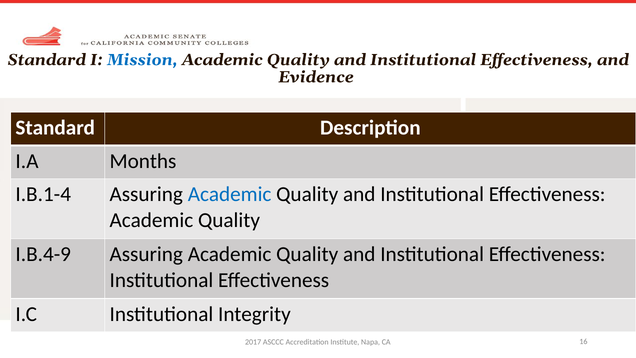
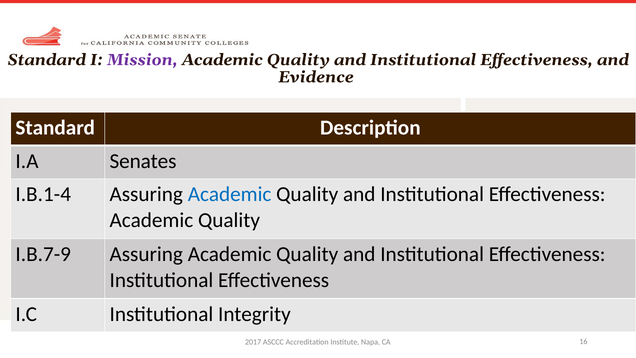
Mission colour: blue -> purple (142, 60)
Months: Months -> Senates (143, 161)
I.B.4-9: I.B.4-9 -> I.B.7-9 (43, 254)
